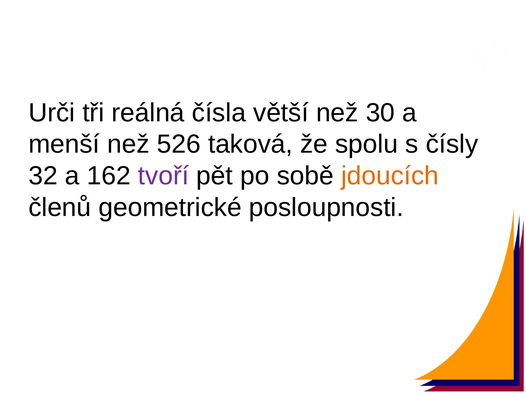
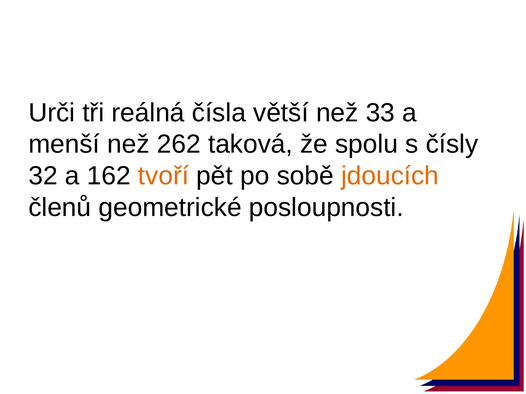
30: 30 -> 33 (380, 113)
526: 526 -> 262 (179, 144)
tvoří colour: purple -> orange (164, 176)
